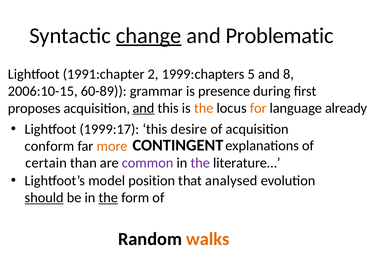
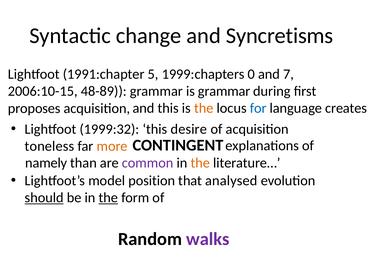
change underline: present -> none (149, 36)
Problematic: Problematic -> Syncretisms (280, 36)
2: 2 -> 5 (153, 74)
5: 5 -> 0 (251, 74)
8: 8 -> 7 (289, 74)
60-89: 60-89 -> 48-89 (104, 91)
is presence: presence -> grammar (224, 91)
and underline: present -> none (143, 108)
for colour: orange -> blue (258, 108)
already: already -> creates (346, 108)
1999:17: 1999:17 -> 1999:32 (109, 129)
conform: conform -> toneless (49, 146)
certain: certain -> namely (46, 163)
the colour: purple -> orange (200, 163)
walks colour: orange -> purple (208, 239)
